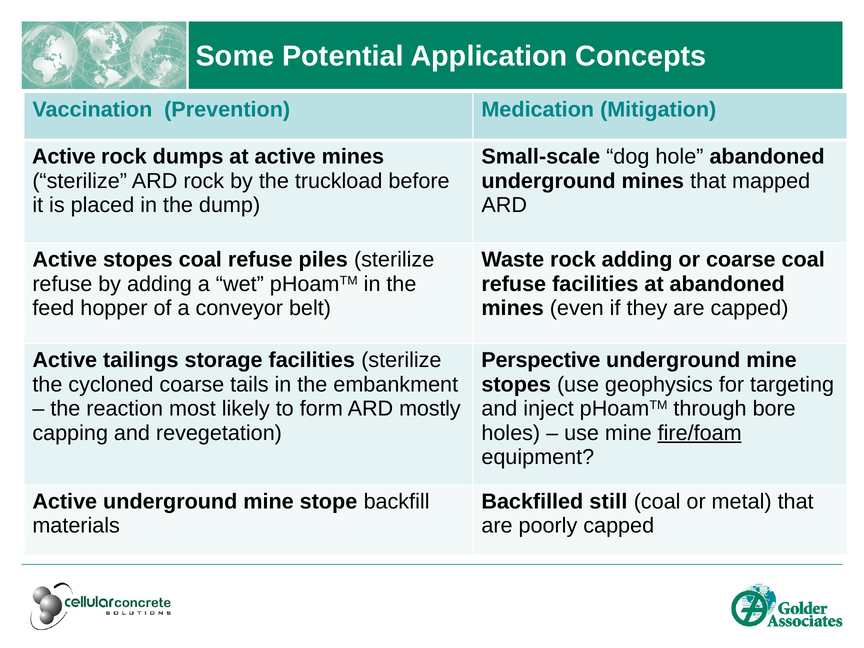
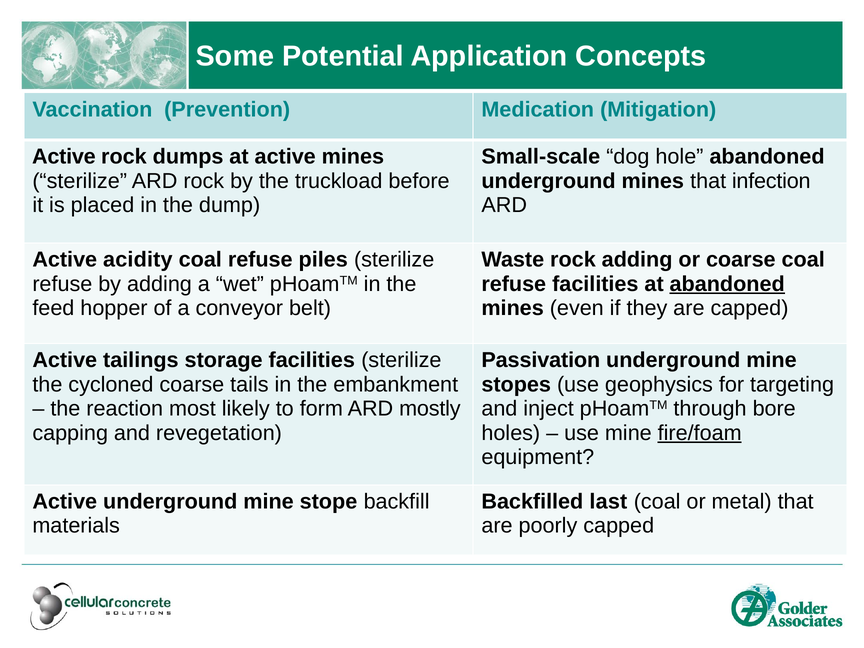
mapped: mapped -> infection (771, 181)
Active stopes: stopes -> acidity (138, 260)
abandoned underline: none -> present (727, 284)
Perspective: Perspective -> Passivation (541, 360)
still: still -> last (608, 502)
